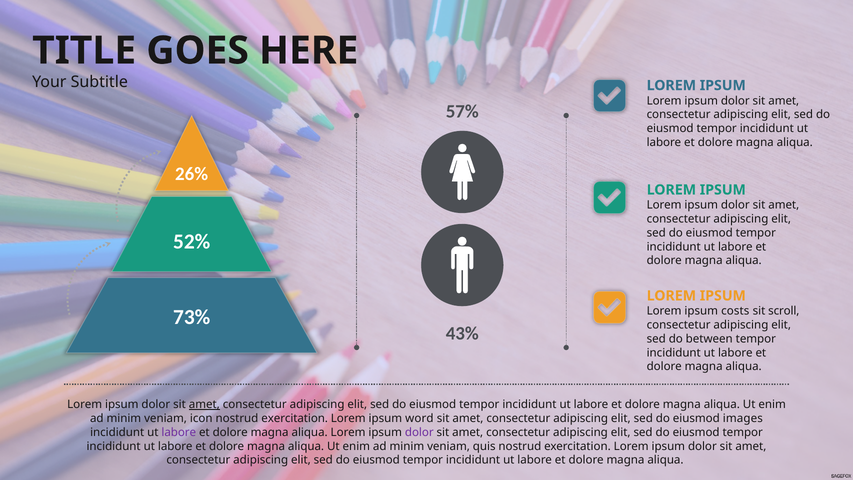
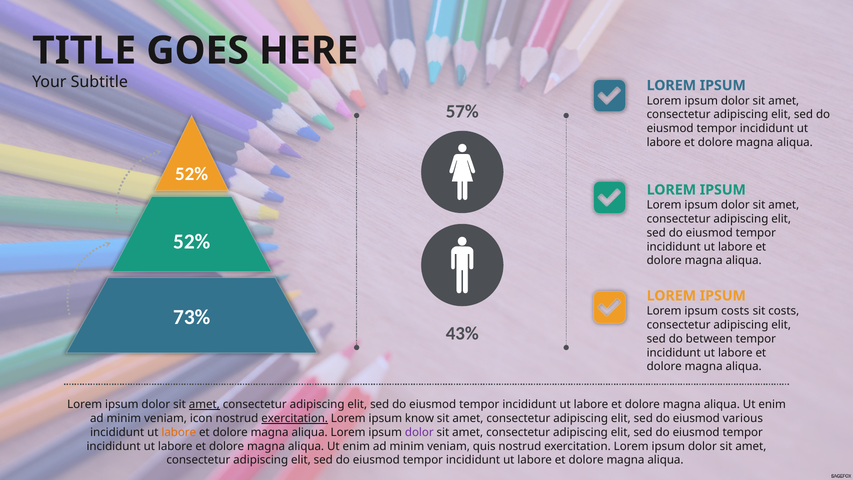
26%: 26% -> 52% (192, 174)
sit scroll: scroll -> costs (784, 311)
exercitation underline: none -> present (295, 418)
word: word -> know (420, 418)
images: images -> various (743, 418)
labore colour: purple -> orange (179, 432)
